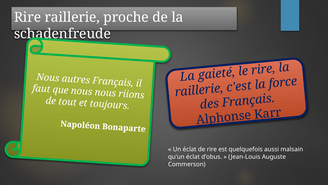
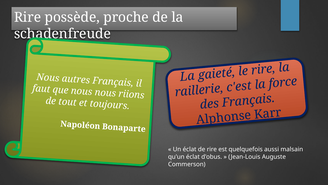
Rire raillerie: raillerie -> possède (72, 17)
